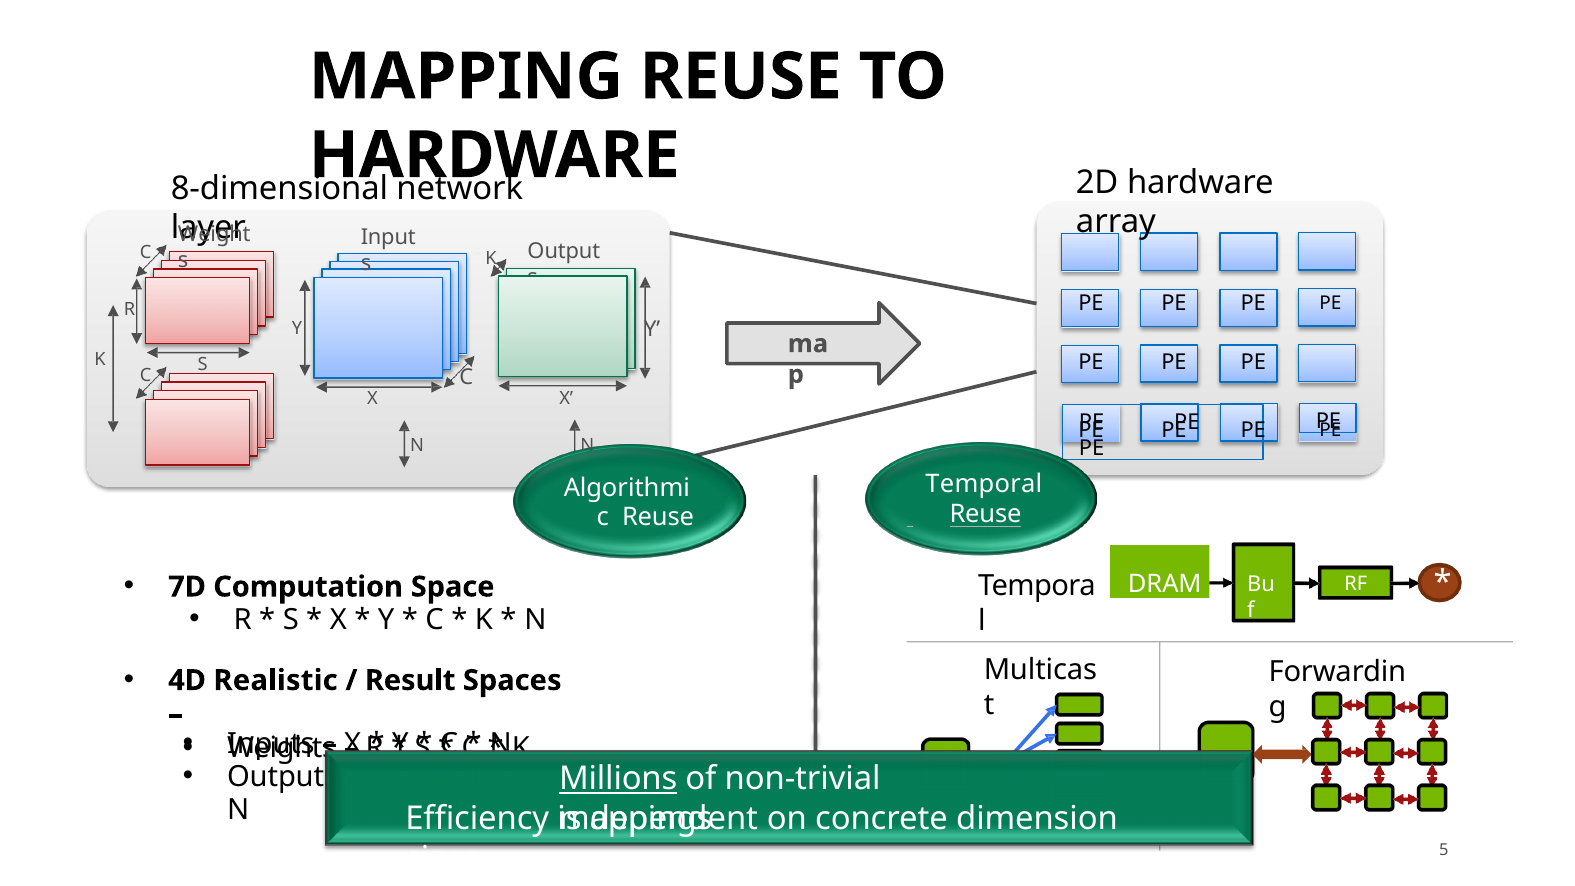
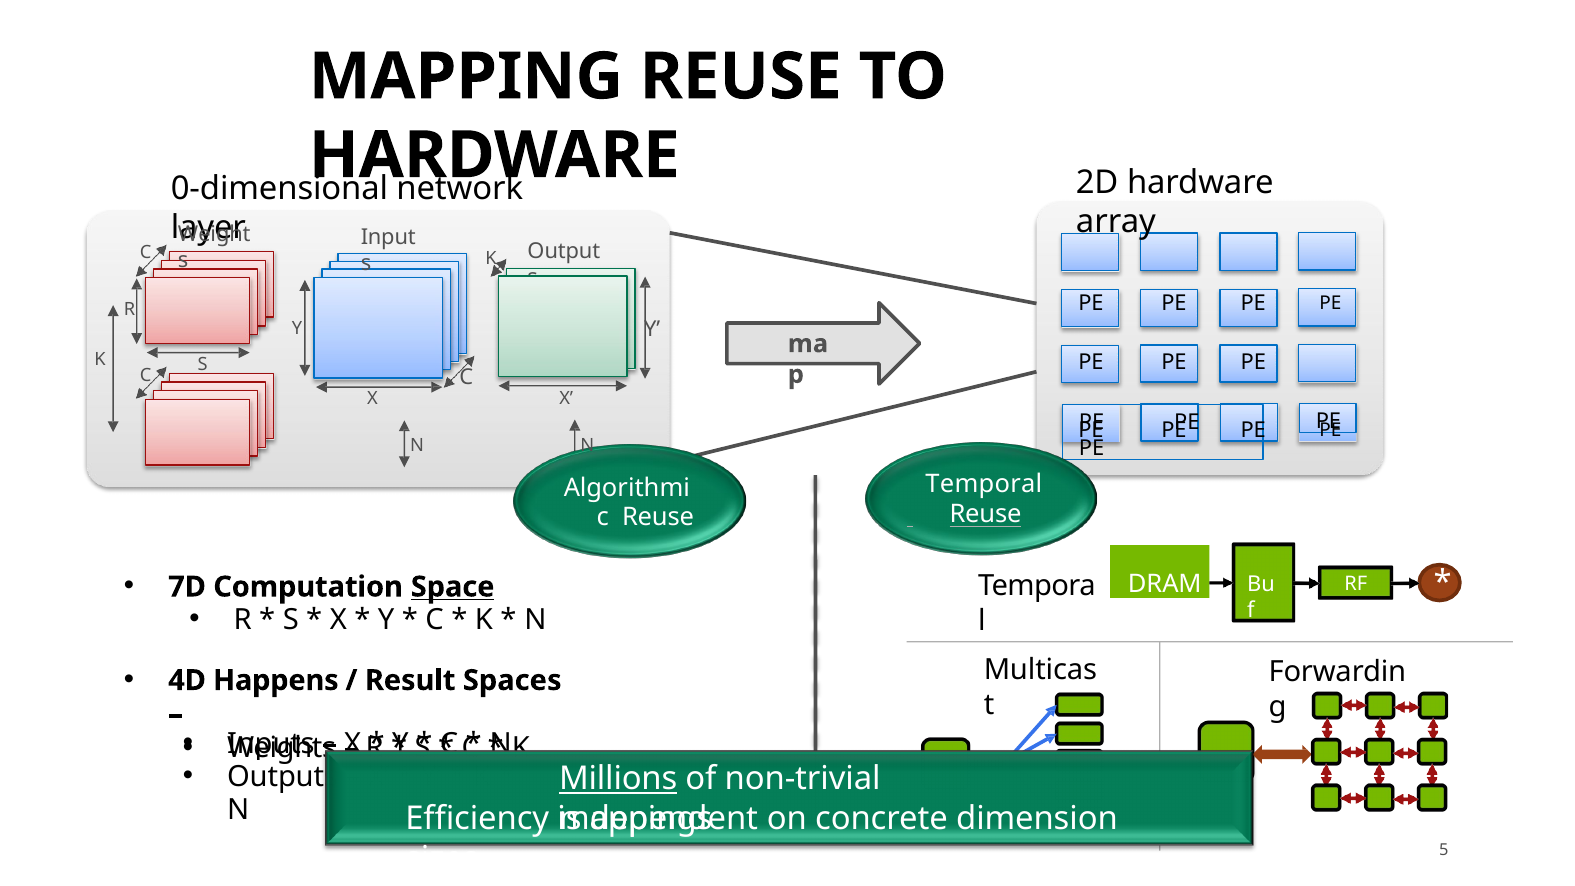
8-dimensional: 8-dimensional -> 0-dimensional (279, 188)
Space underline: none -> present (453, 587)
Realistic: Realistic -> Happens (276, 680)
